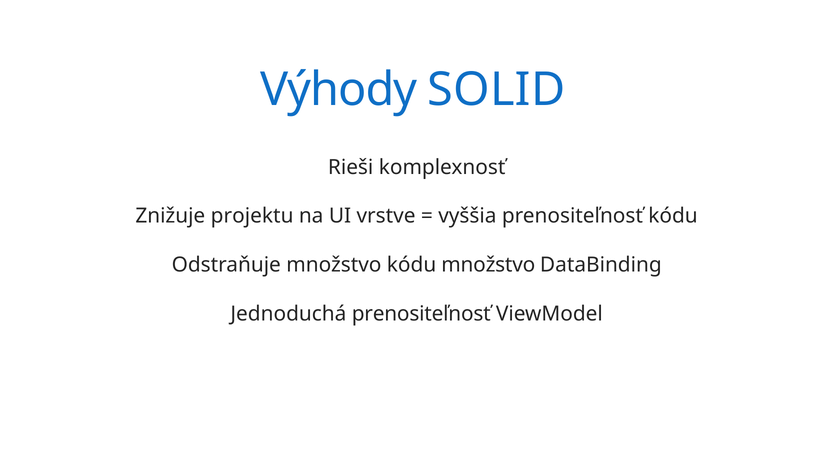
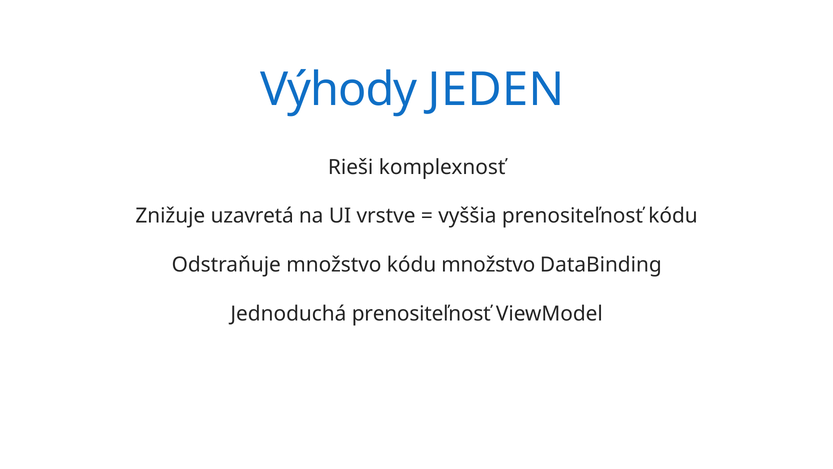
SOLID: SOLID -> JEDEN (496, 90)
projektu: projektu -> uzavretá (252, 216)
